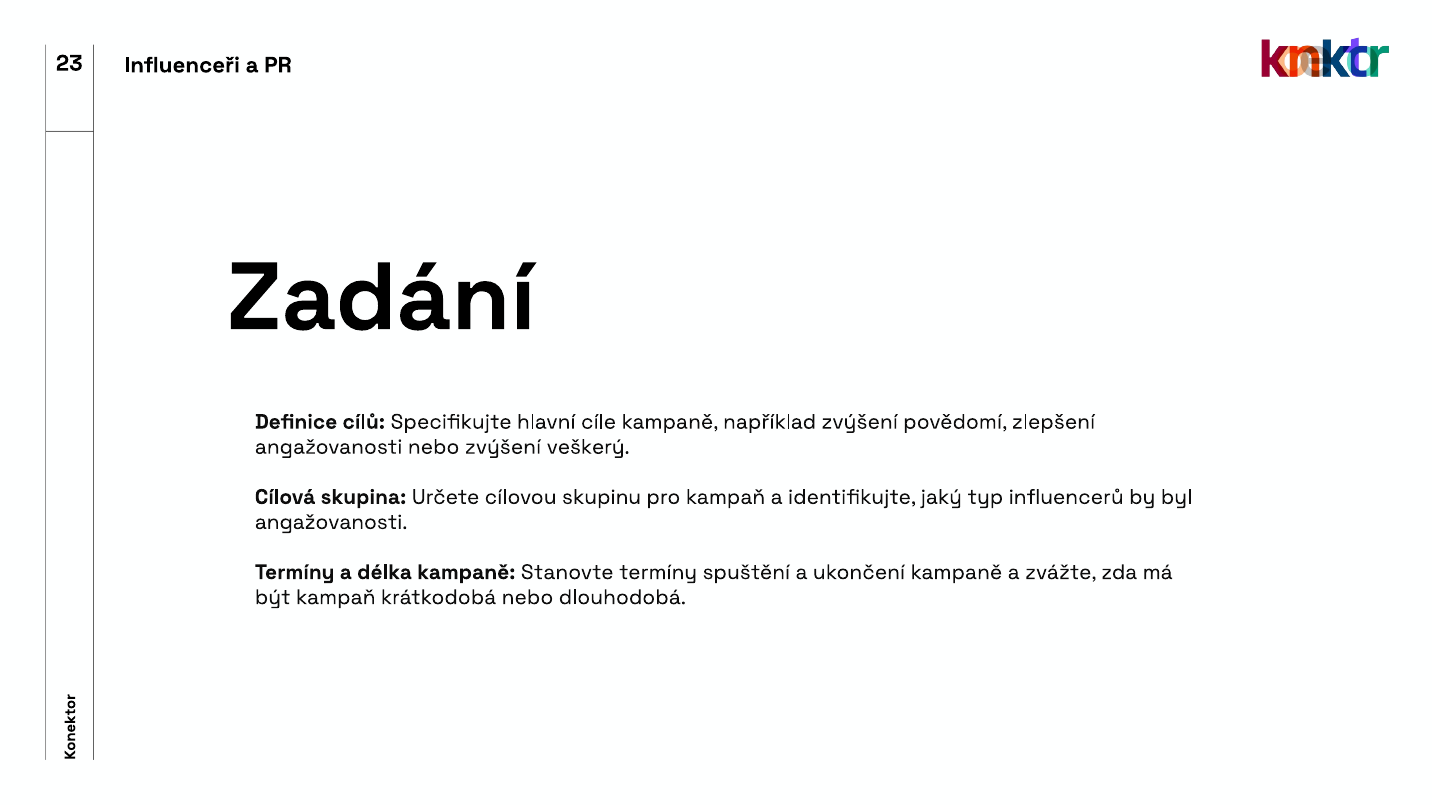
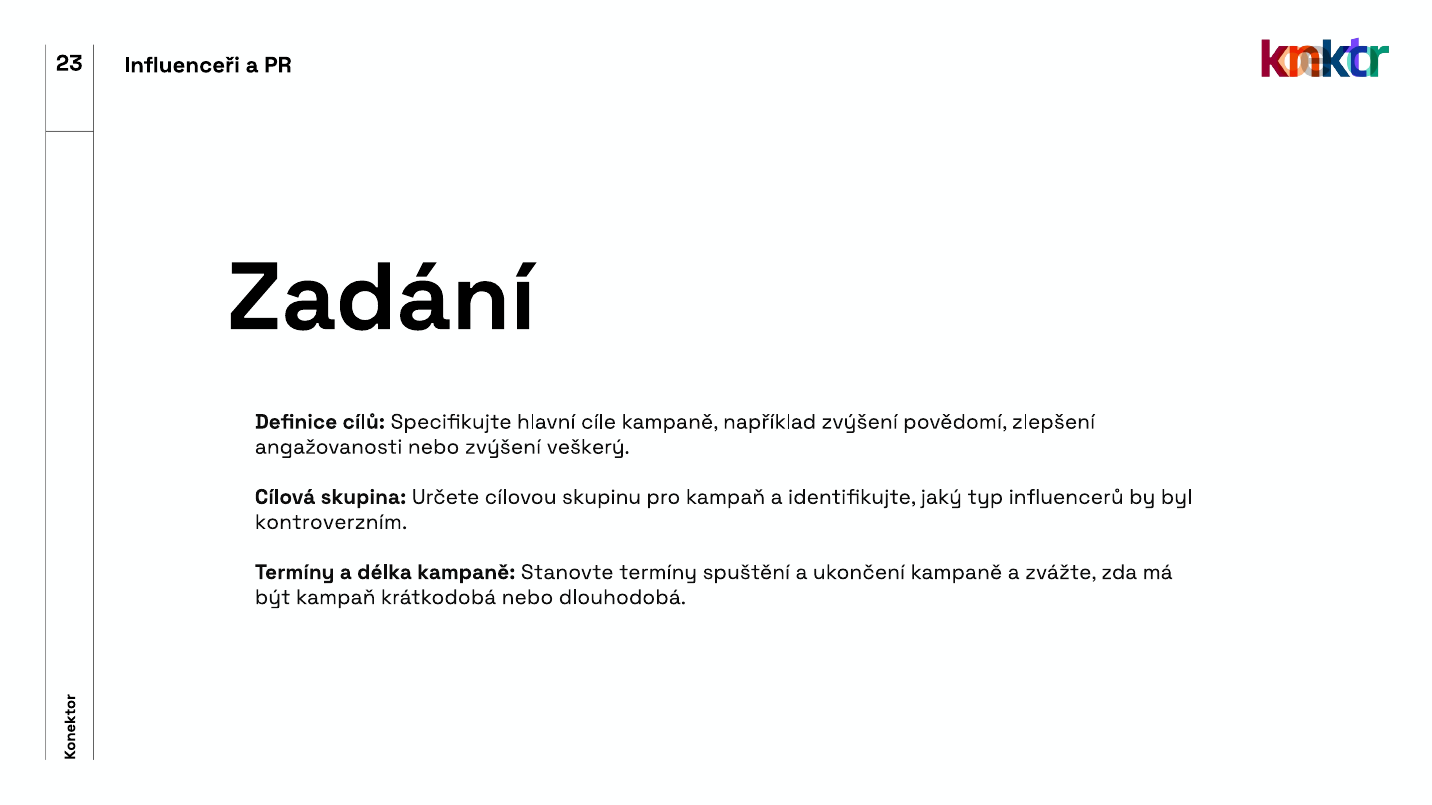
angažovanosti: angažovanosti -> kontroverzním (331, 522)
